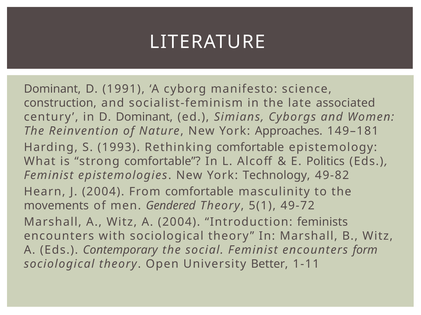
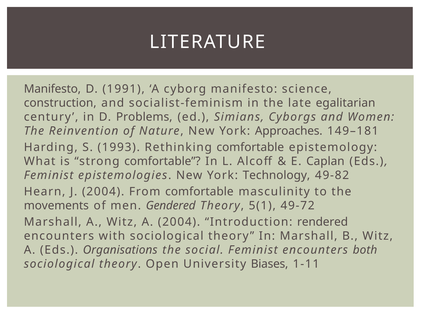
Dominant: Dominant -> Manifesto (52, 89)
associated: associated -> egalitarian (346, 103)
D Dominant: Dominant -> Problems (144, 117)
Politics: Politics -> Caplan (325, 162)
feminists: feminists -> rendered (323, 222)
Contemporary: Contemporary -> Organisations (120, 251)
form: form -> both (365, 251)
Better: Better -> Biases (270, 265)
